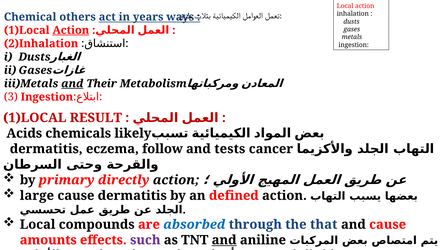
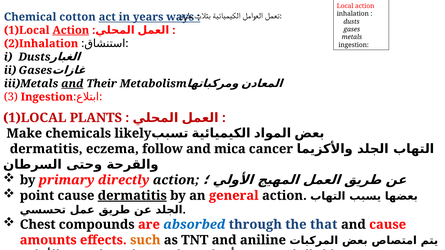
others: others -> cotton (78, 17)
RESULT: RESULT -> PLANTS (96, 118)
Acids: Acids -> Make (24, 133)
tests: tests -> mica (230, 149)
large: large -> point (37, 196)
dermatitis underline: none -> present (132, 196)
defined: defined -> general (234, 196)
Local: Local -> Chest (38, 225)
such colour: purple -> orange (145, 240)
and underline: present -> none (224, 240)
